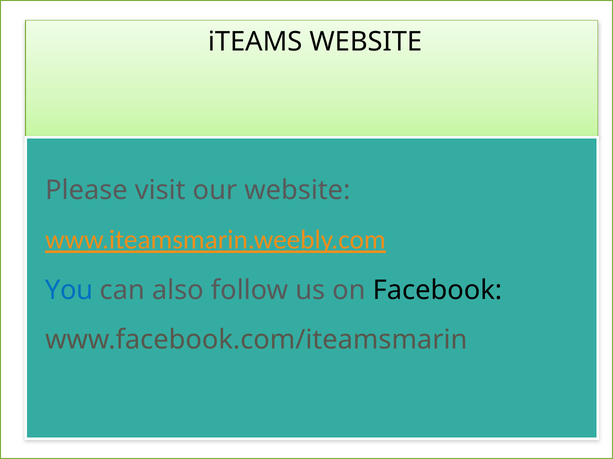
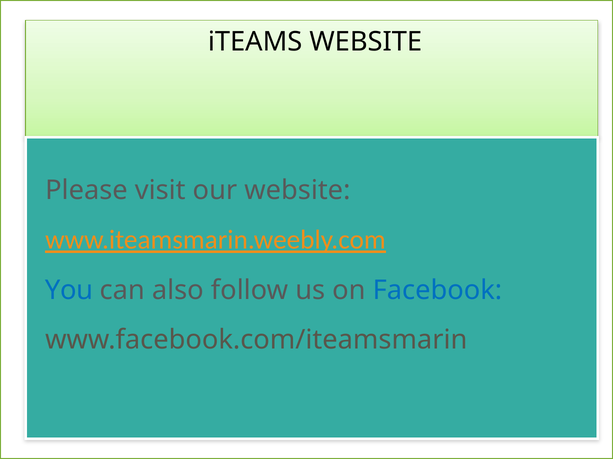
Facebook colour: black -> blue (437, 291)
